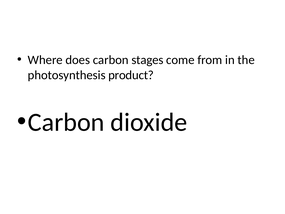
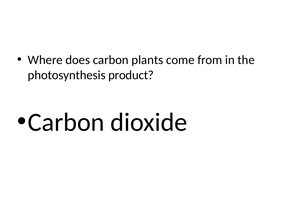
stages: stages -> plants (147, 60)
